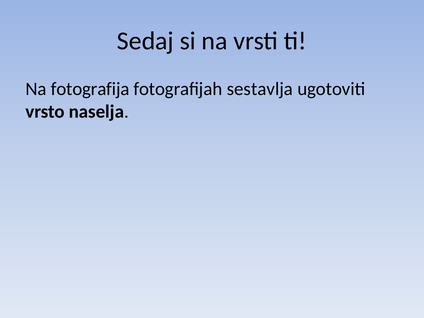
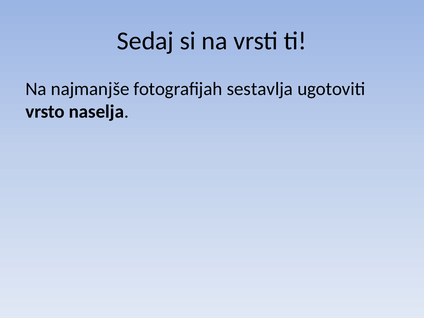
fotografija: fotografija -> najmanjše (90, 89)
